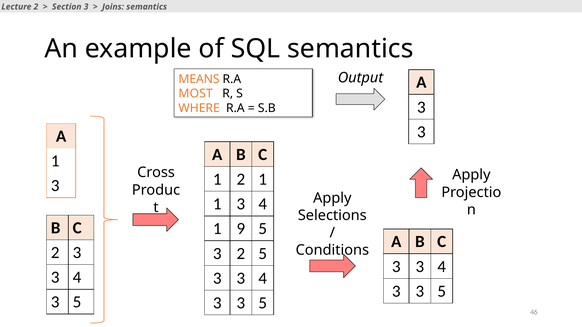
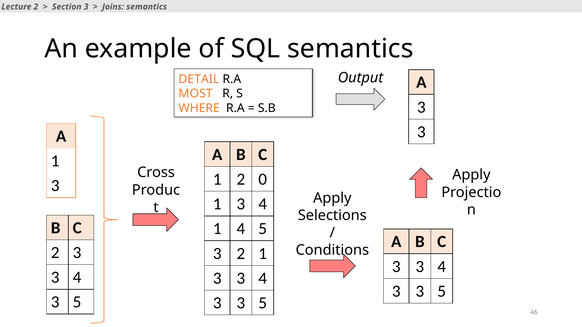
MEANS: MEANS -> DETAIL (199, 79)
2 1: 1 -> 0 (263, 179)
1 9: 9 -> 4 (241, 229)
2 5: 5 -> 1 (263, 254)
